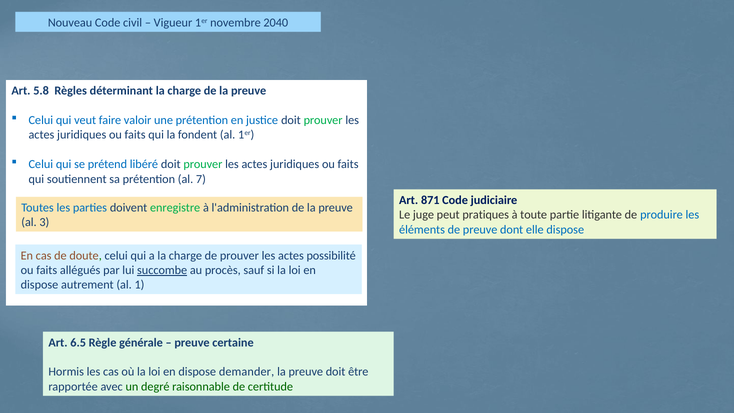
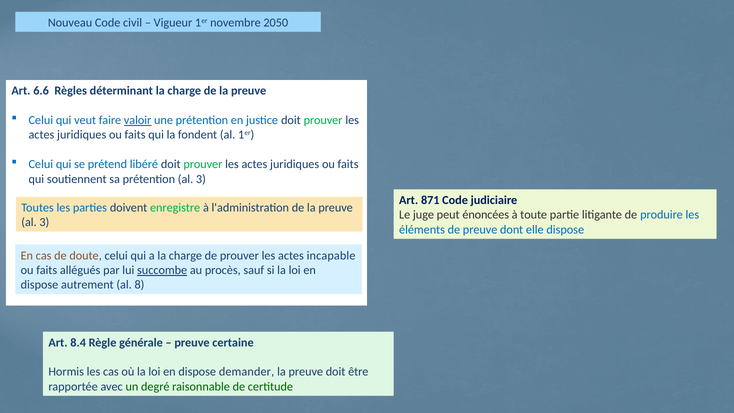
2040: 2040 -> 2050 (276, 23)
5.8: 5.8 -> 6.6 (41, 91)
valoir underline: none -> present (138, 120)
prétention al 7: 7 -> 3 (201, 179)
pratiques: pratiques -> énoncées (486, 215)
possibilité: possibilité -> incapable (331, 255)
1: 1 -> 8 (139, 285)
6.5: 6.5 -> 8.4 (78, 342)
